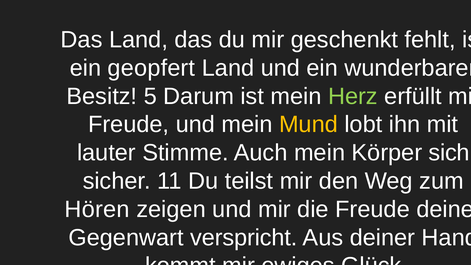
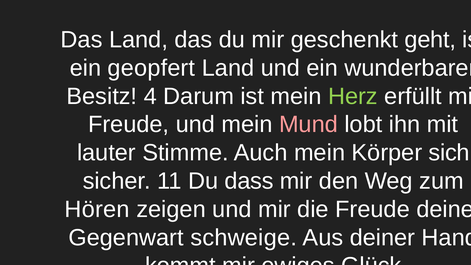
fehlt: fehlt -> geht (430, 40)
5: 5 -> 4 (150, 96)
Mund colour: yellow -> pink (308, 124)
teilst: teilst -> dass (249, 181)
verspricht: verspricht -> schweige (244, 238)
